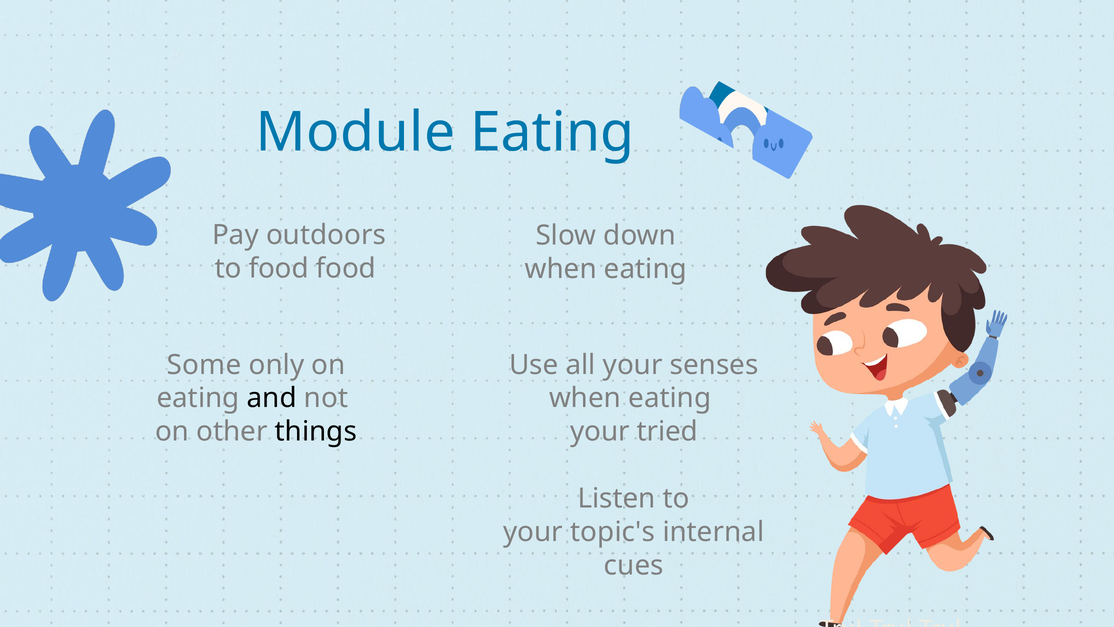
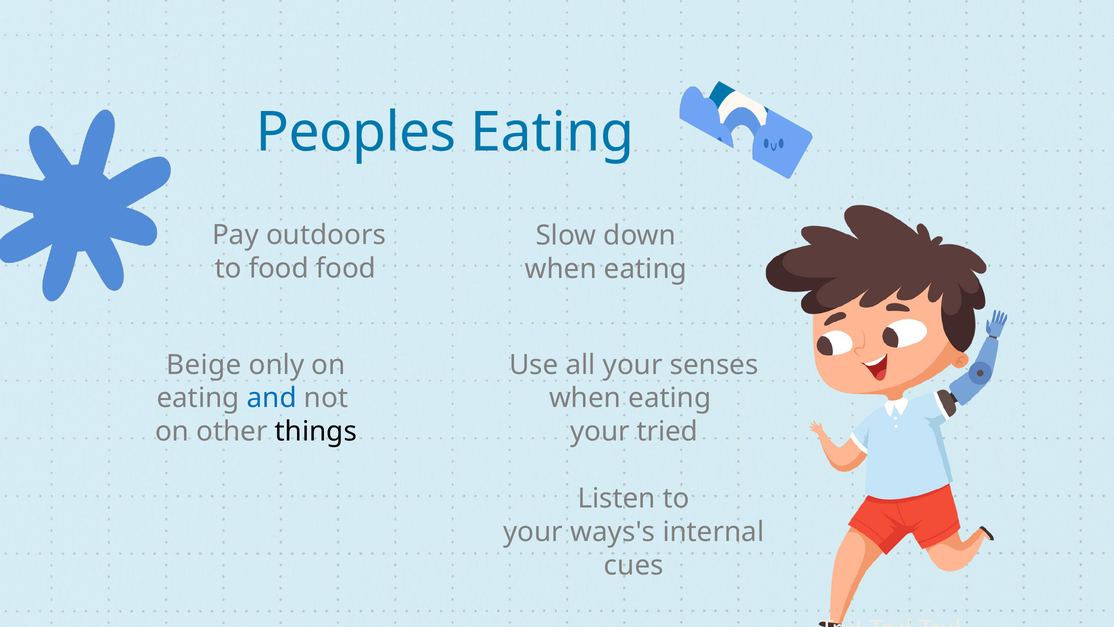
Module: Module -> Peoples (356, 132)
Some: Some -> Beige (204, 365)
and colour: black -> blue (272, 398)
topic's: topic's -> ways's (613, 532)
